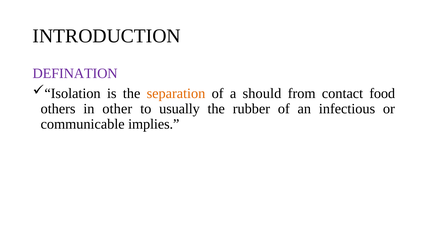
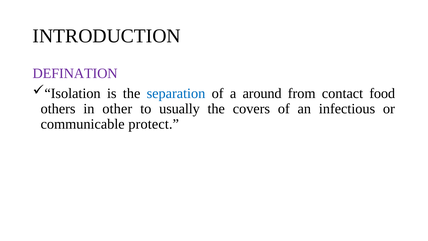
separation colour: orange -> blue (176, 93)
should: should -> around (262, 93)
rubber: rubber -> covers (251, 109)
implies: implies -> protect (154, 124)
